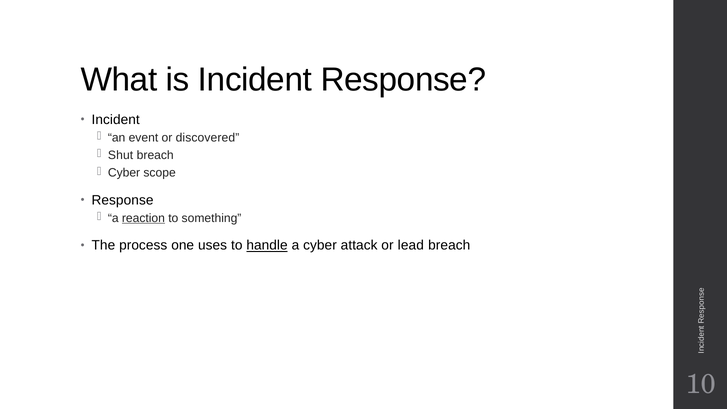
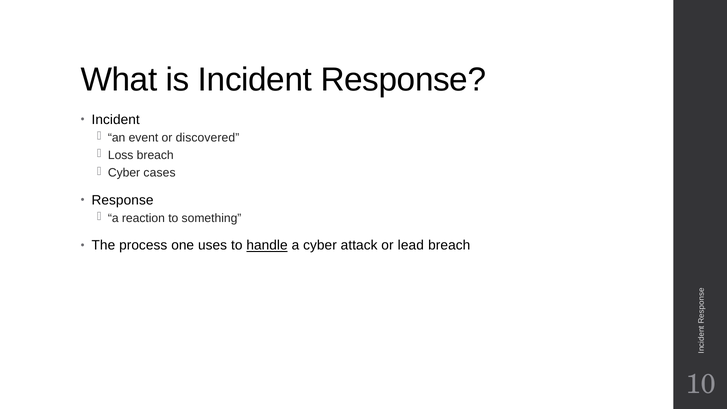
Shut: Shut -> Loss (121, 155)
scope: scope -> cases (160, 173)
reaction underline: present -> none (143, 218)
